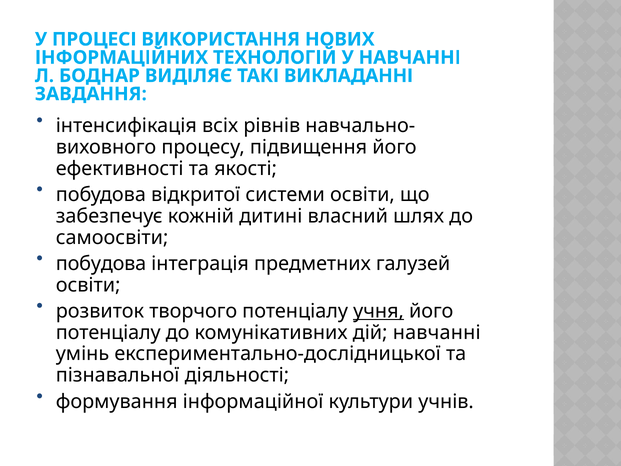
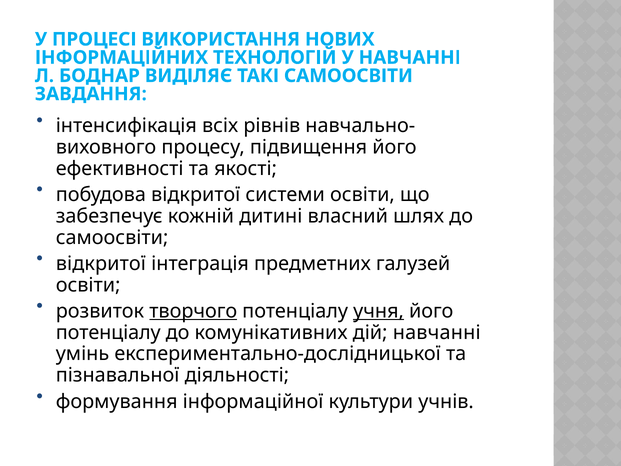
ТАКІ ВИКЛАДАННІ: ВИКЛАДАННІ -> САМООСВІТИ (348, 76)
побудова: побудова -> відкритої (101, 263)
творчого underline: none -> present (193, 311)
